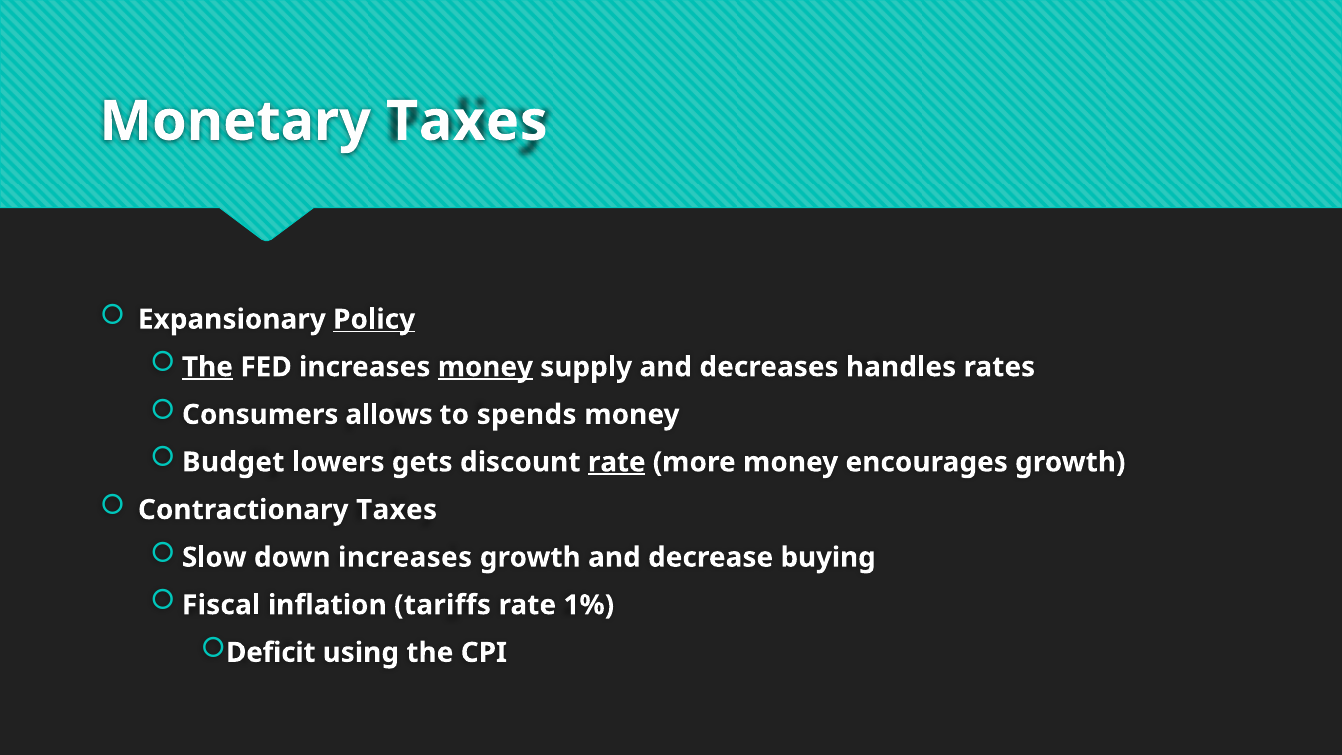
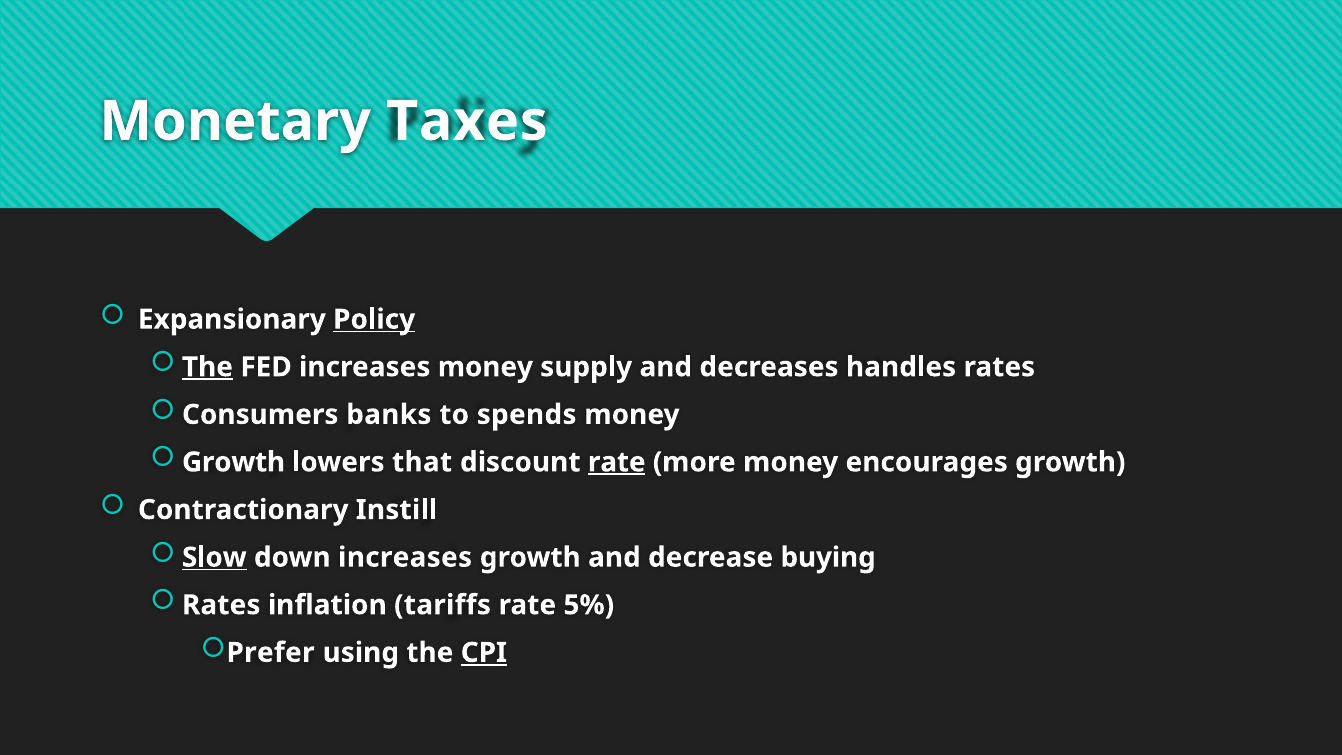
money underline: present -> none (485, 367)
allows: allows -> banks (389, 415)
Budget: Budget -> Growth (234, 462)
gets: gets -> that (422, 462)
Contractionary Taxes: Taxes -> Instill (397, 510)
Slow underline: none -> present (214, 557)
Fiscal: Fiscal -> Rates (221, 605)
1%: 1% -> 5% (589, 605)
Deficit: Deficit -> Prefer (271, 653)
CPI underline: none -> present (484, 653)
